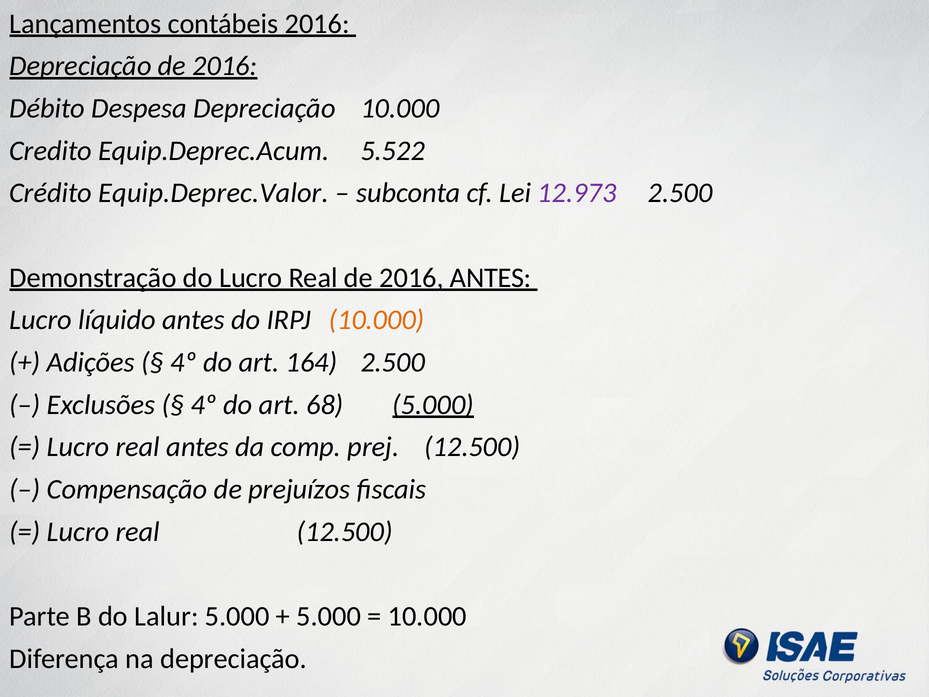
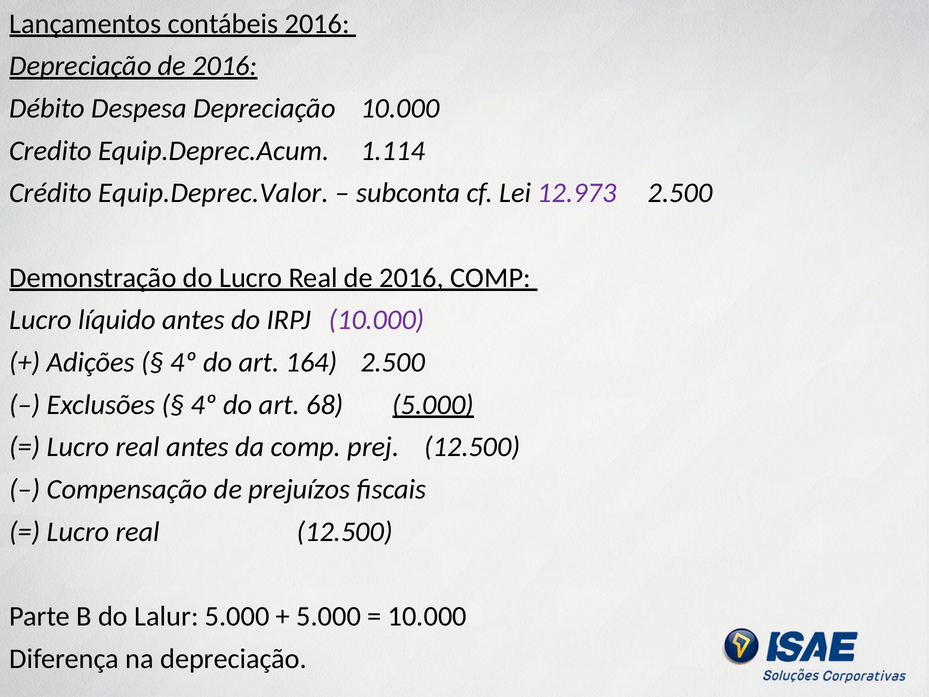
5.522: 5.522 -> 1.114 (393, 151)
2016 ANTES: ANTES -> COMP (491, 278)
10.000 colour: orange -> purple (377, 320)
